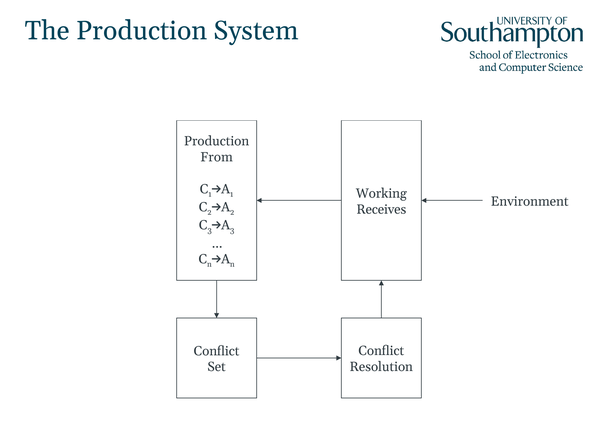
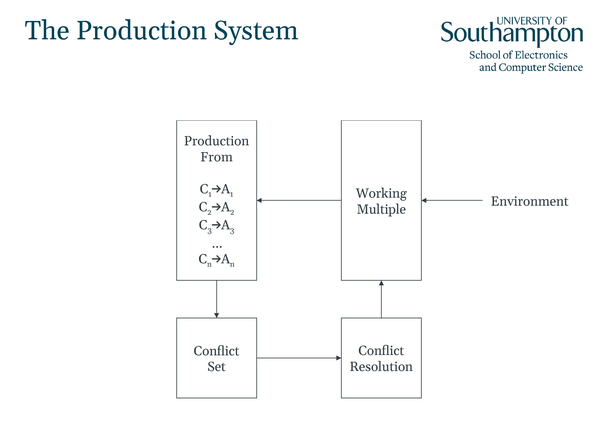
Receives: Receives -> Multiple (381, 210)
